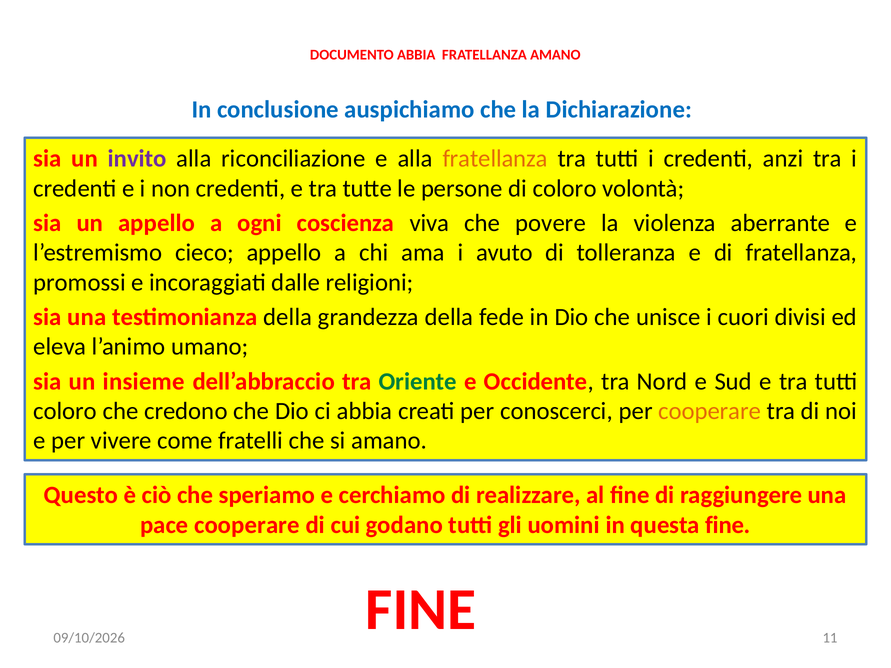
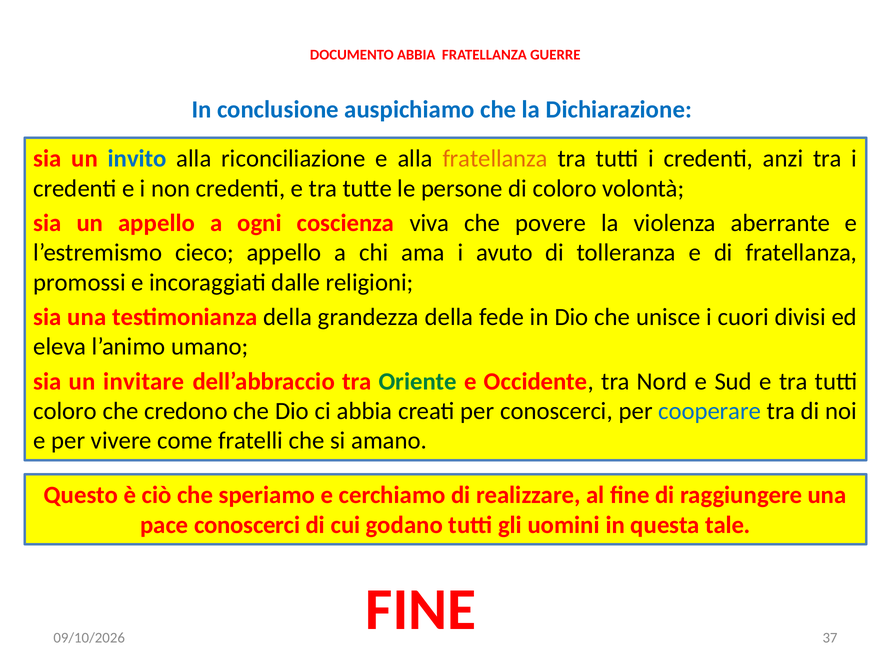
FRATELLANZA AMANO: AMANO -> GUERRE (555, 55)
invito colour: purple -> blue (137, 159)
insieme: insieme -> invitare (144, 382)
cooperare colour: orange -> blue (710, 411)
pace cooperare: cooperare -> conoscerci (247, 525)
questa fine: fine -> tale (728, 525)
11: 11 -> 37 (830, 638)
